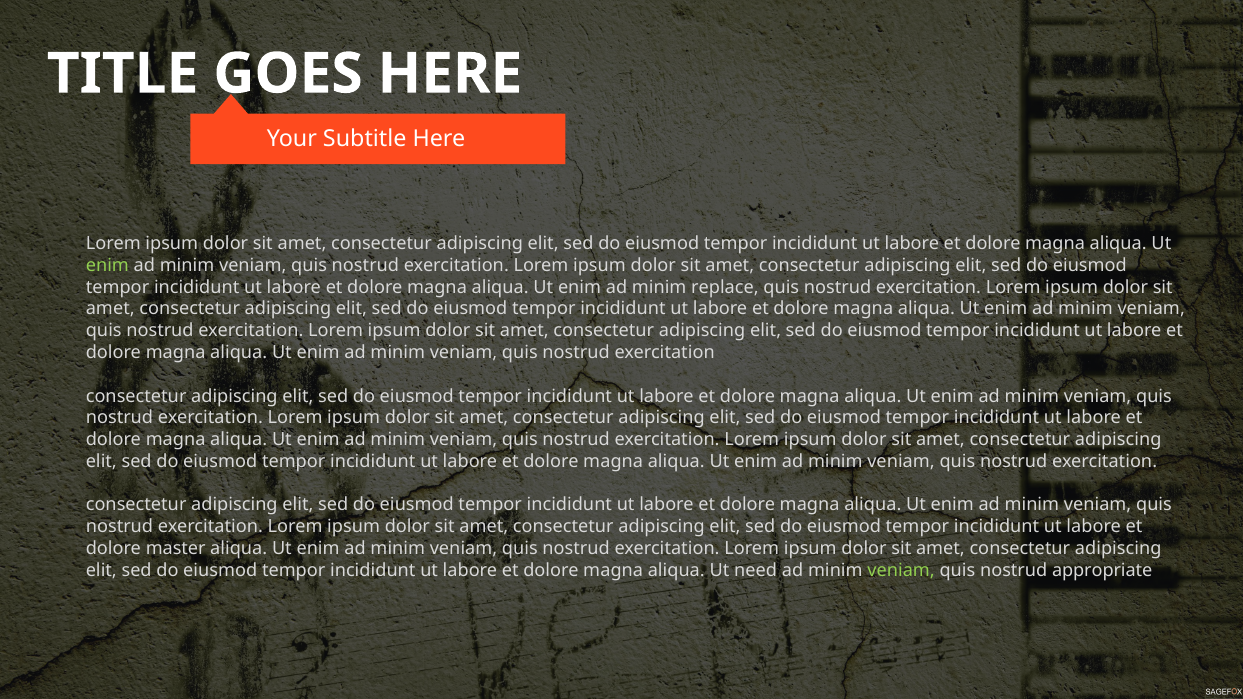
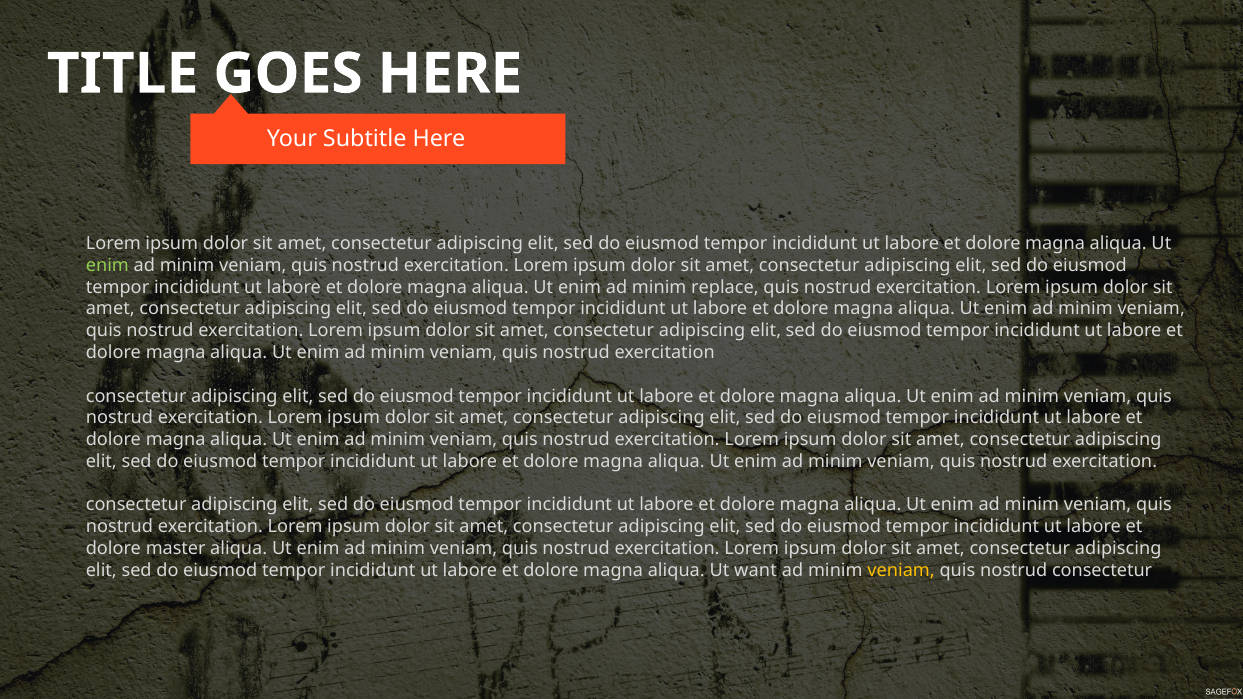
need: need -> want (756, 570)
veniam colour: light green -> yellow (901, 570)
nostrud appropriate: appropriate -> consectetur (1102, 570)
